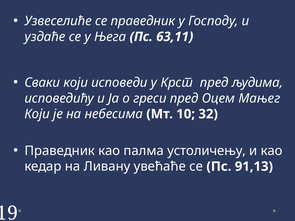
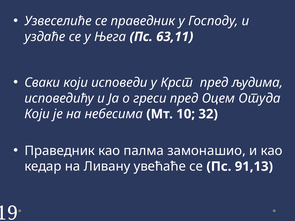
Мањег: Мањег -> Отуда (259, 98)
устоличењу: устоличењу -> замонашио (206, 151)
